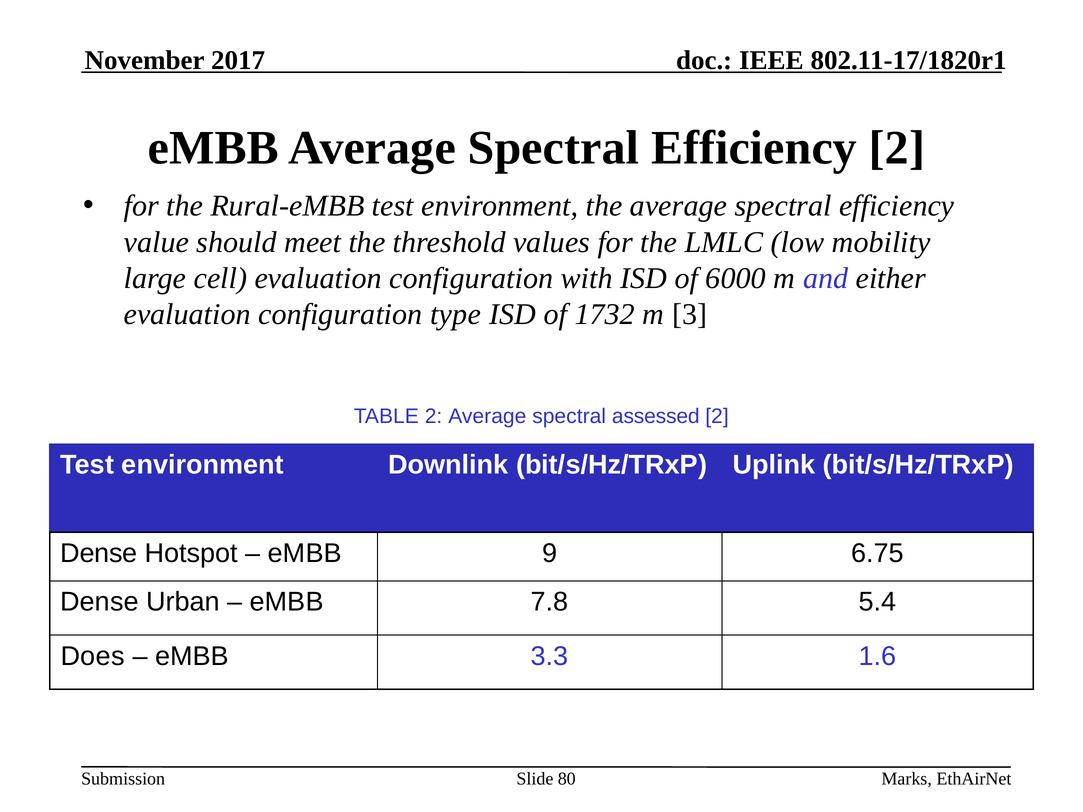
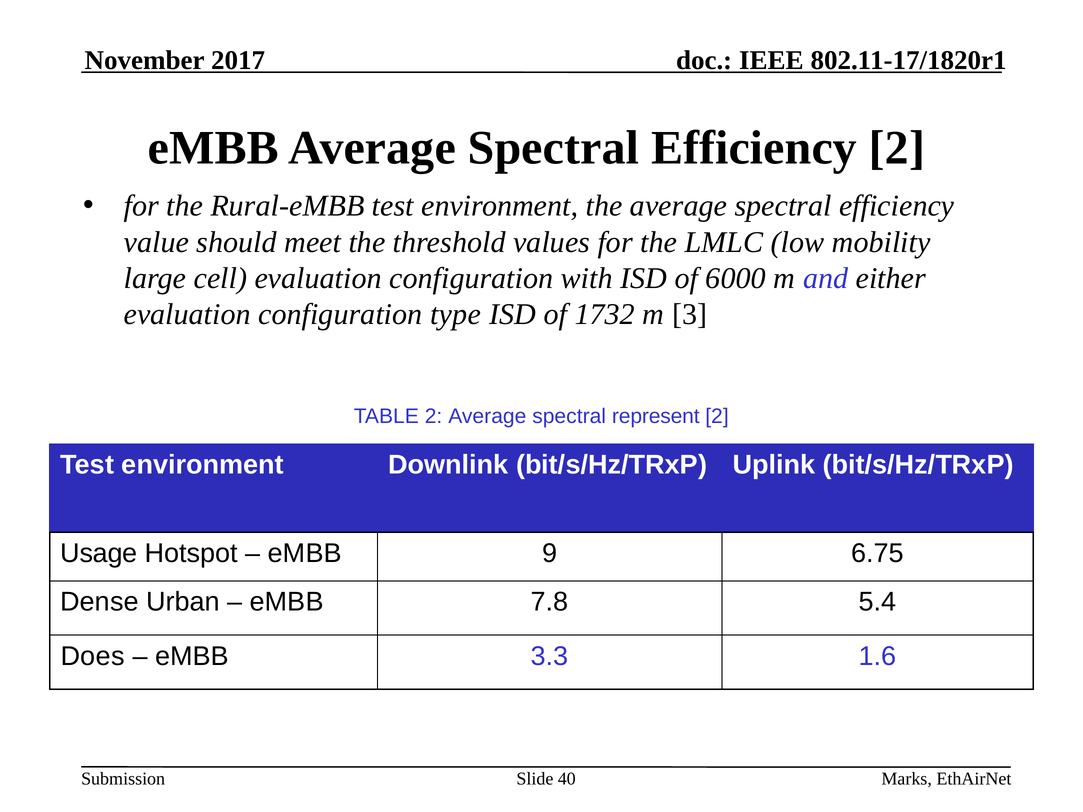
assessed: assessed -> represent (656, 416)
Dense: Dense -> Usage (99, 554)
80: 80 -> 40 (567, 779)
